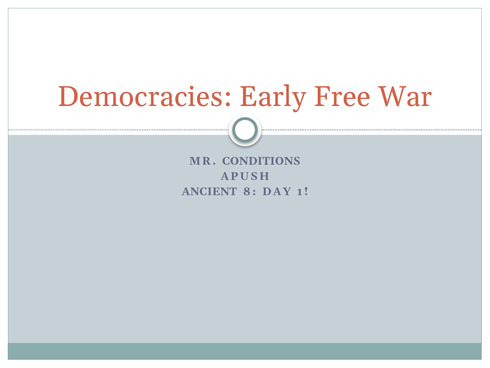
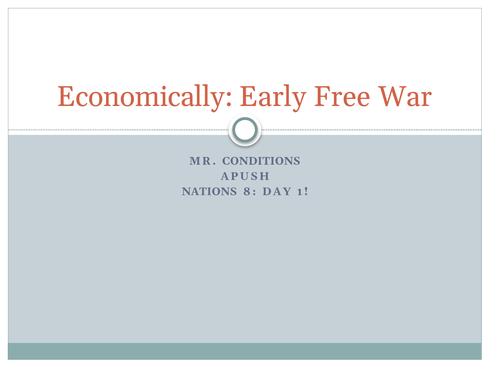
Democracies: Democracies -> Economically (145, 97)
ANCIENT: ANCIENT -> NATIONS (209, 191)
